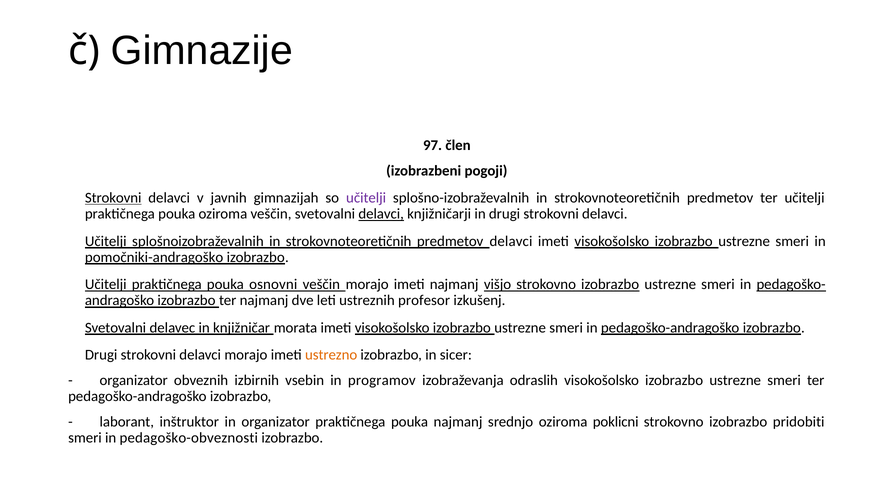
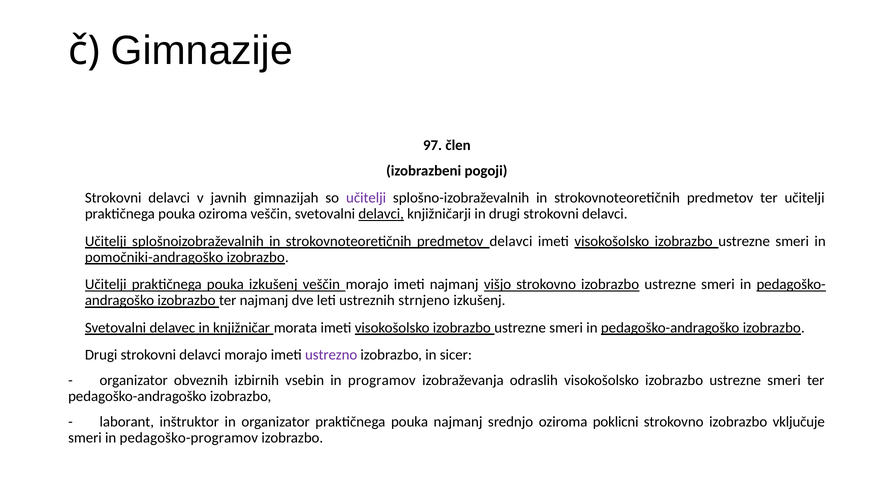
Strokovni underline: present -> none (113, 198)
pouka osnovni: osnovni -> izkušenj (273, 284)
profesor: profesor -> strnjeno (424, 301)
ustrezno colour: orange -> purple (331, 355)
pridobiti: pridobiti -> vključuje (799, 422)
pedagoško-obveznosti: pedagoško-obveznosti -> pedagoško-programov (189, 438)
